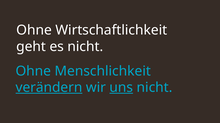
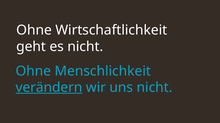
uns underline: present -> none (121, 88)
